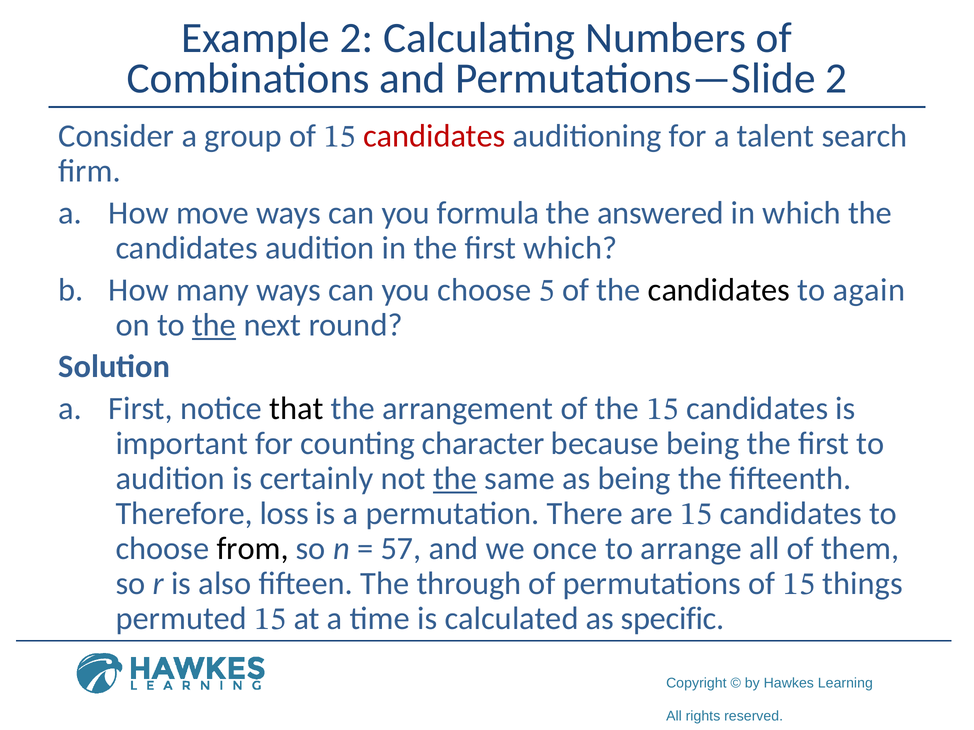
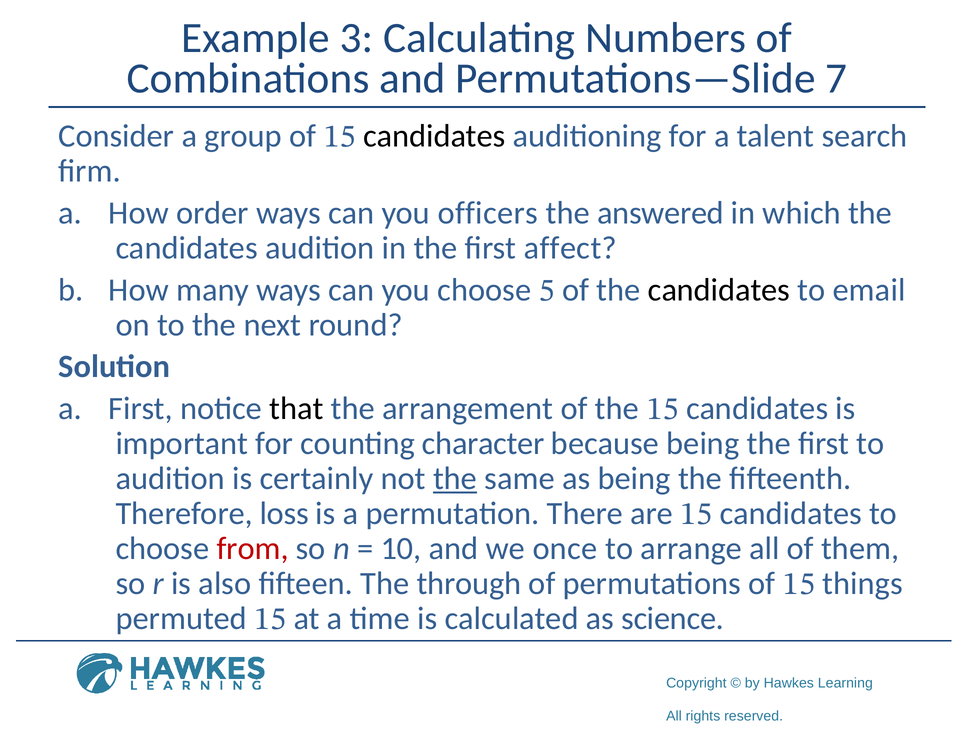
Example 2: 2 -> 3 (357, 38)
Permutations—Slide 2: 2 -> 7 (836, 79)
candidates colour: red -> black (434, 136)
move: move -> order (212, 213)
formula: formula -> officers (488, 213)
first which: which -> affect (570, 248)
again: again -> email (869, 290)
the underline: present -> none (214, 325)
from colour: black -> red (253, 549)
57: 57 -> 10 (401, 549)
specific: specific -> science (673, 619)
